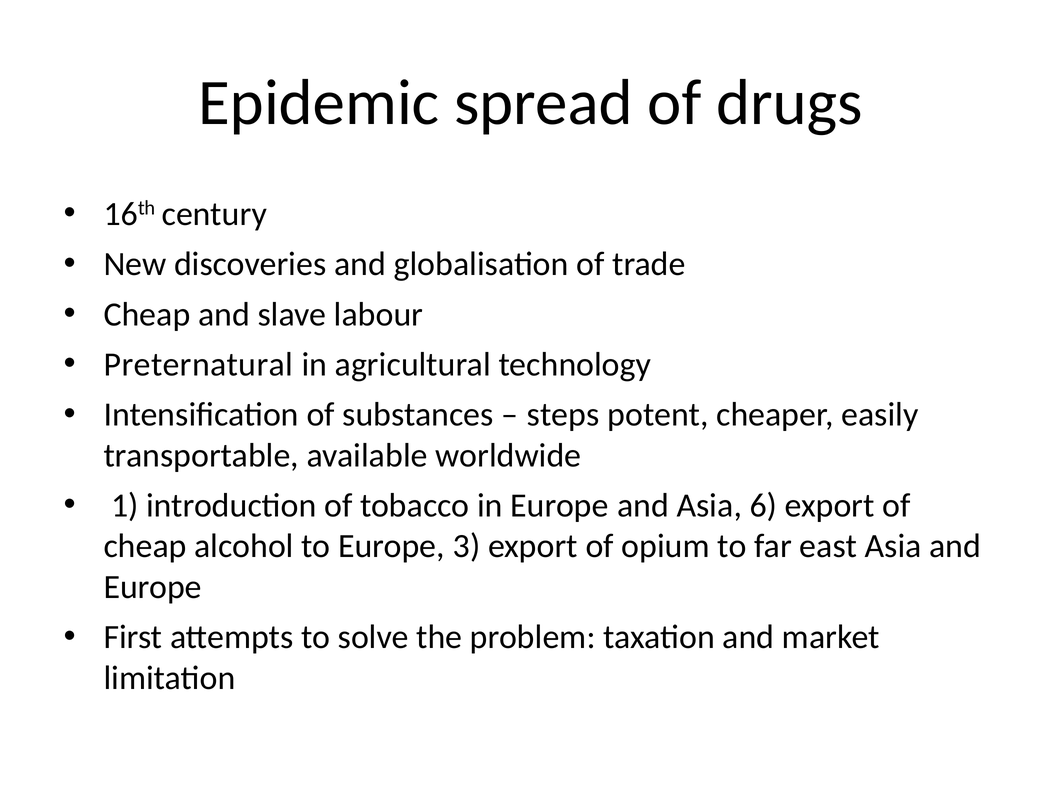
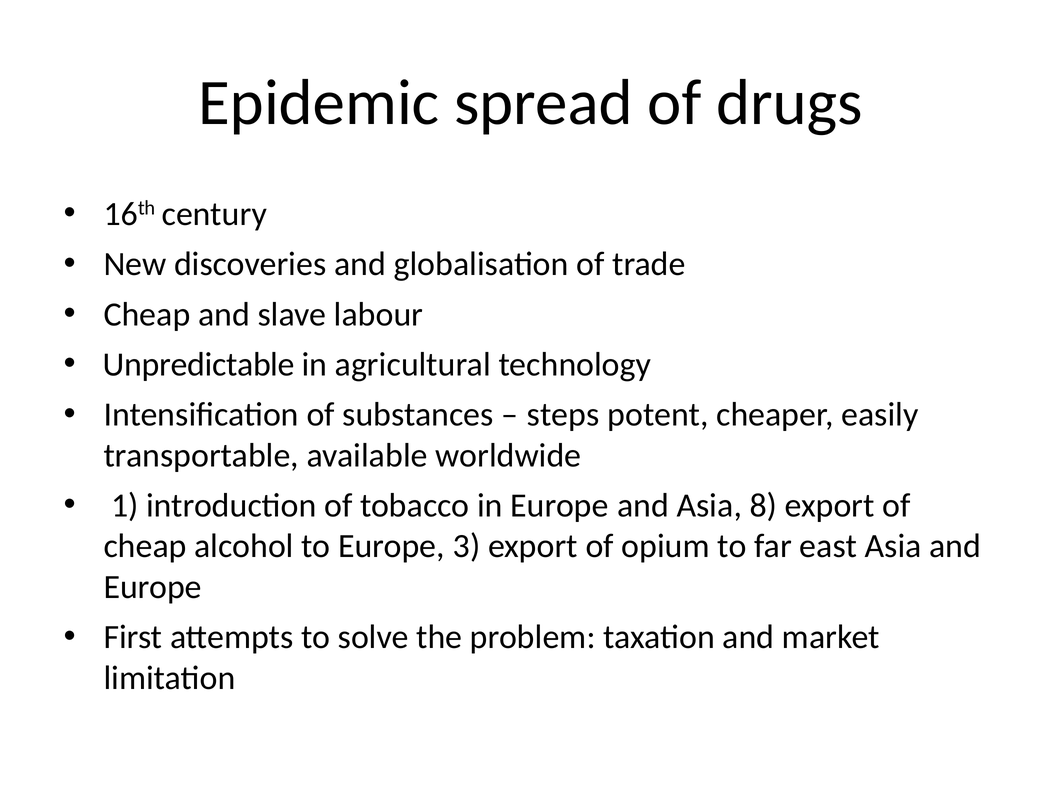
Preternatural: Preternatural -> Unpredictable (199, 364)
6: 6 -> 8 (764, 505)
